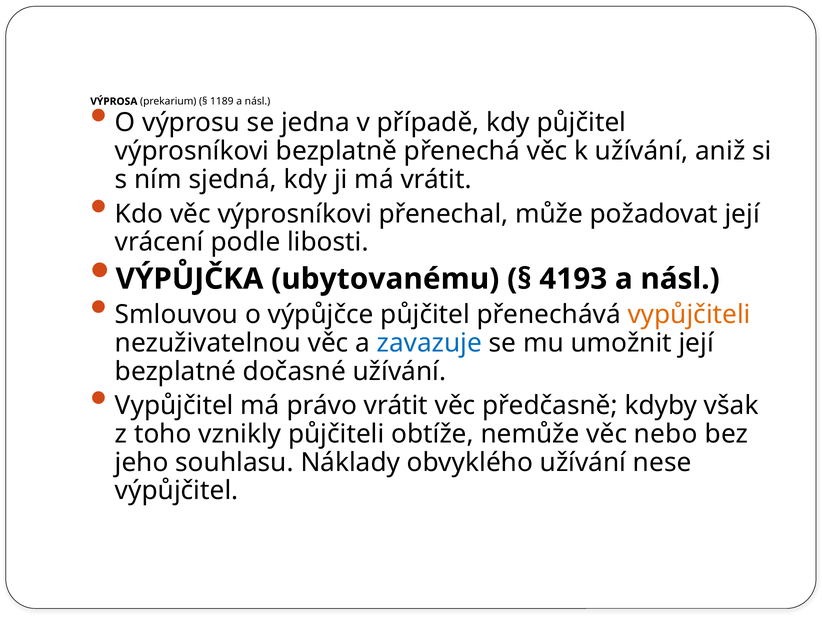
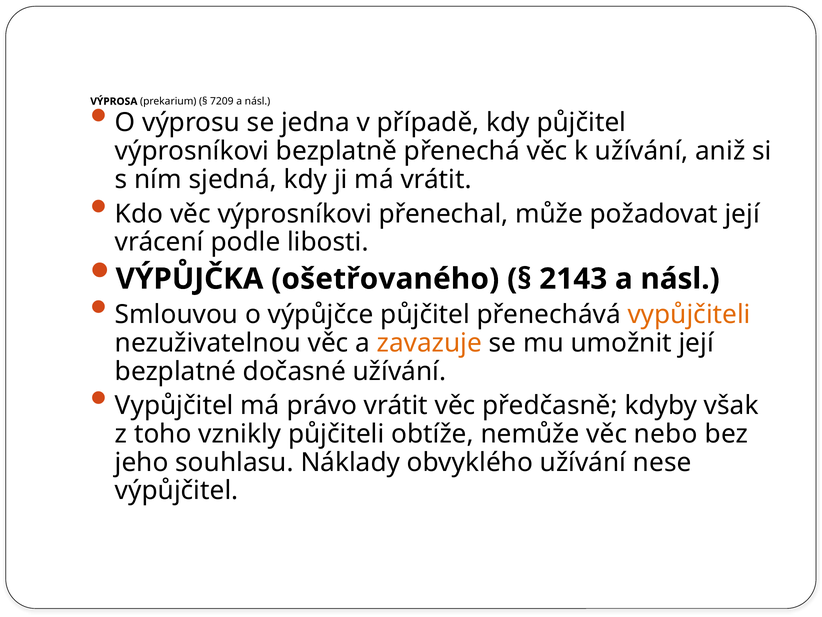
1189: 1189 -> 7209 (222, 101)
ubytovanému: ubytovanému -> ošetřovaného (385, 279)
4193: 4193 -> 2143 (573, 279)
zavazuje colour: blue -> orange (429, 343)
